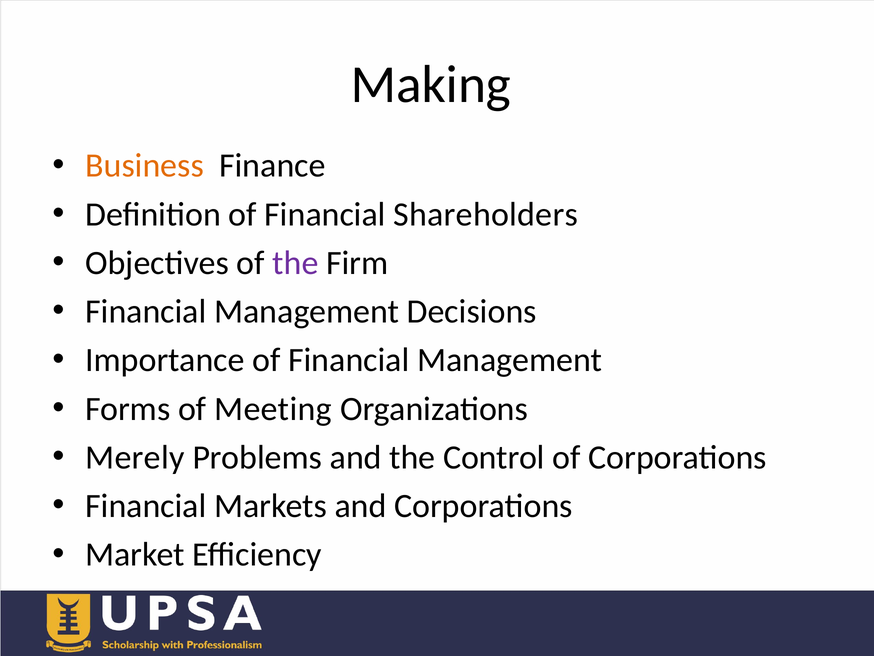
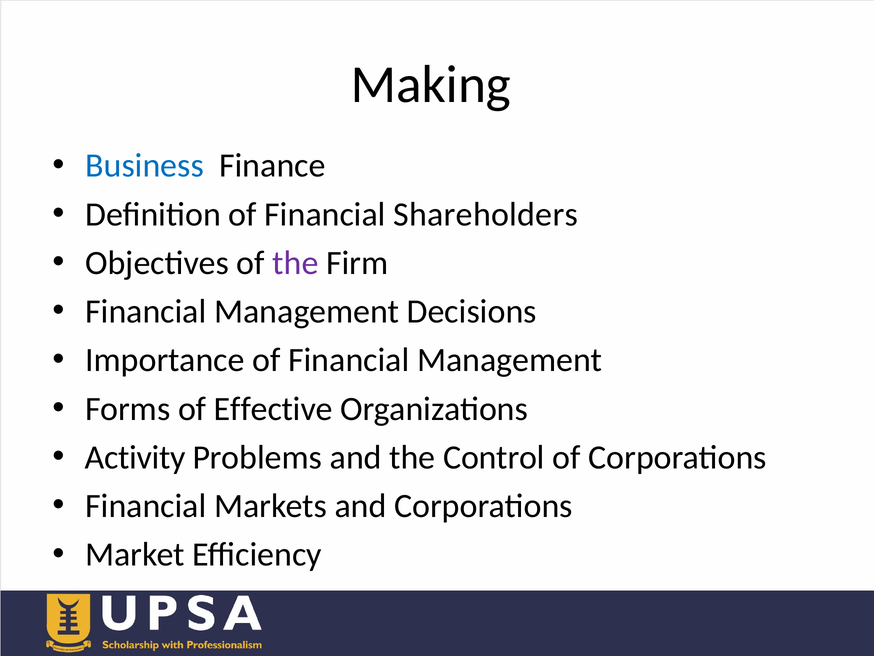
Business colour: orange -> blue (145, 166)
Meeting: Meeting -> Effective (273, 408)
Merely: Merely -> Activity (135, 457)
